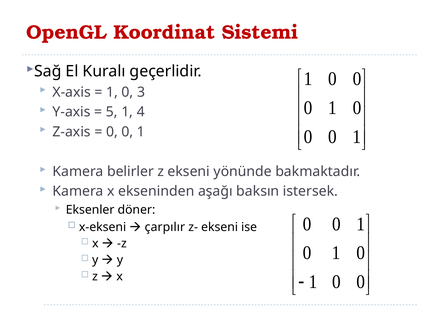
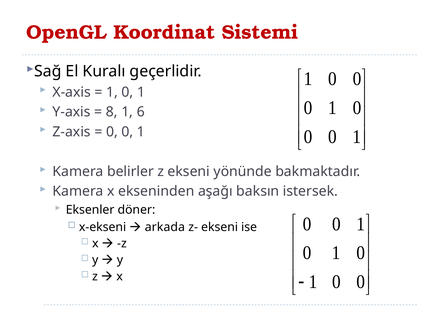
3: 3 -> 1 (141, 92)
5: 5 -> 8 (112, 112)
4: 4 -> 6 (141, 112)
çarpılır: çarpılır -> arkada (165, 227)
